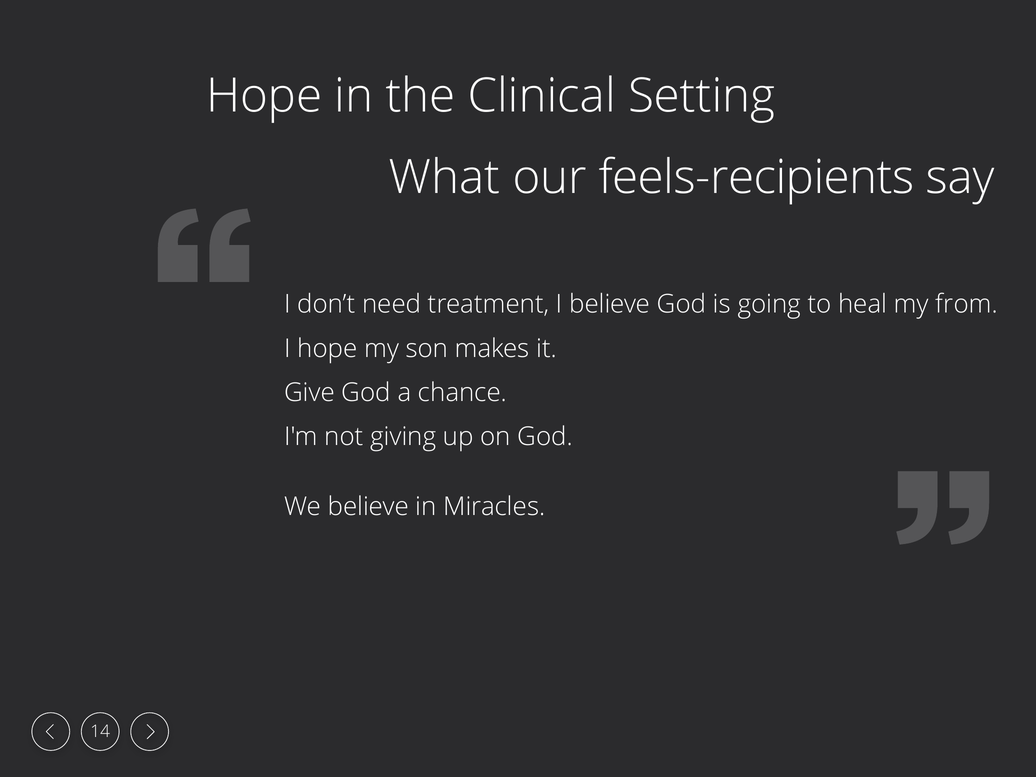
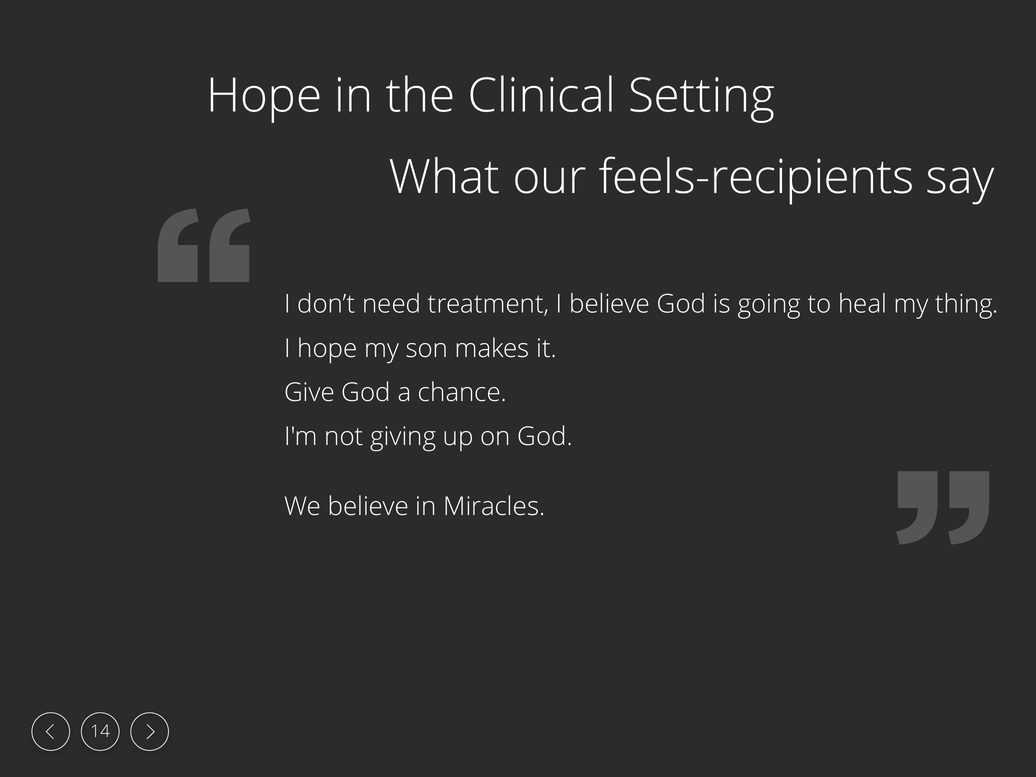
from: from -> thing (967, 304)
